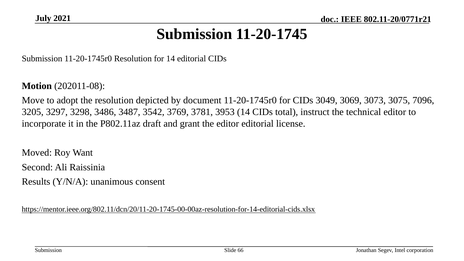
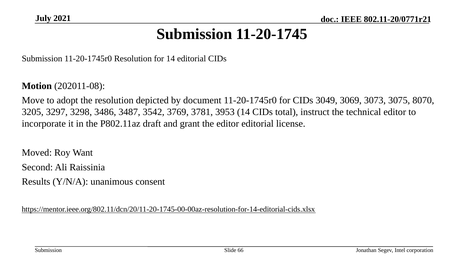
7096: 7096 -> 8070 (423, 100)
